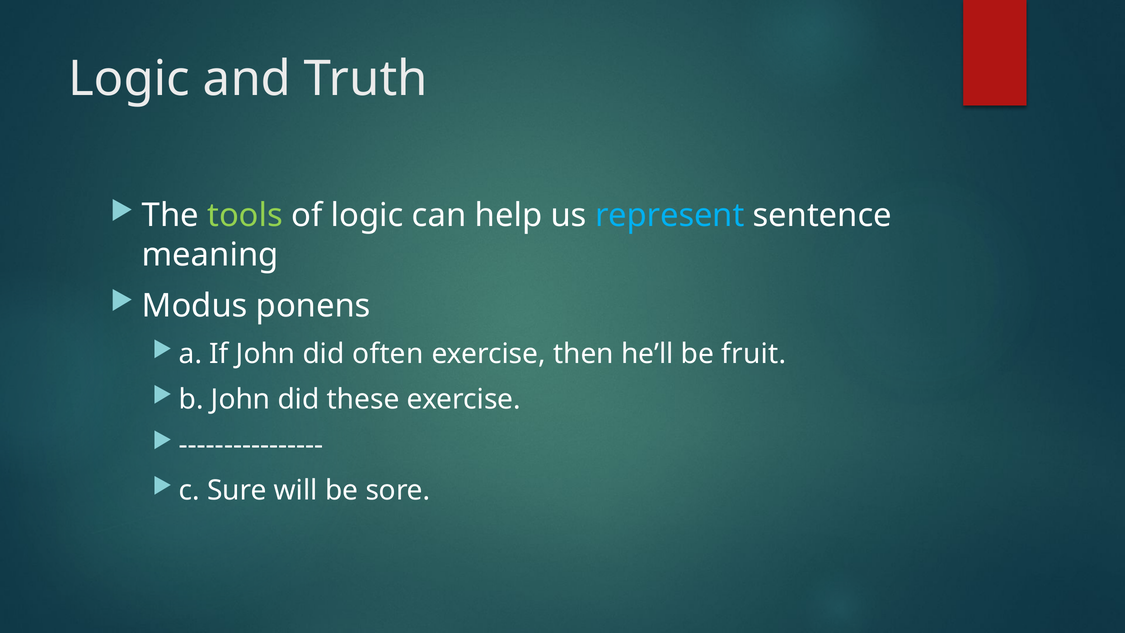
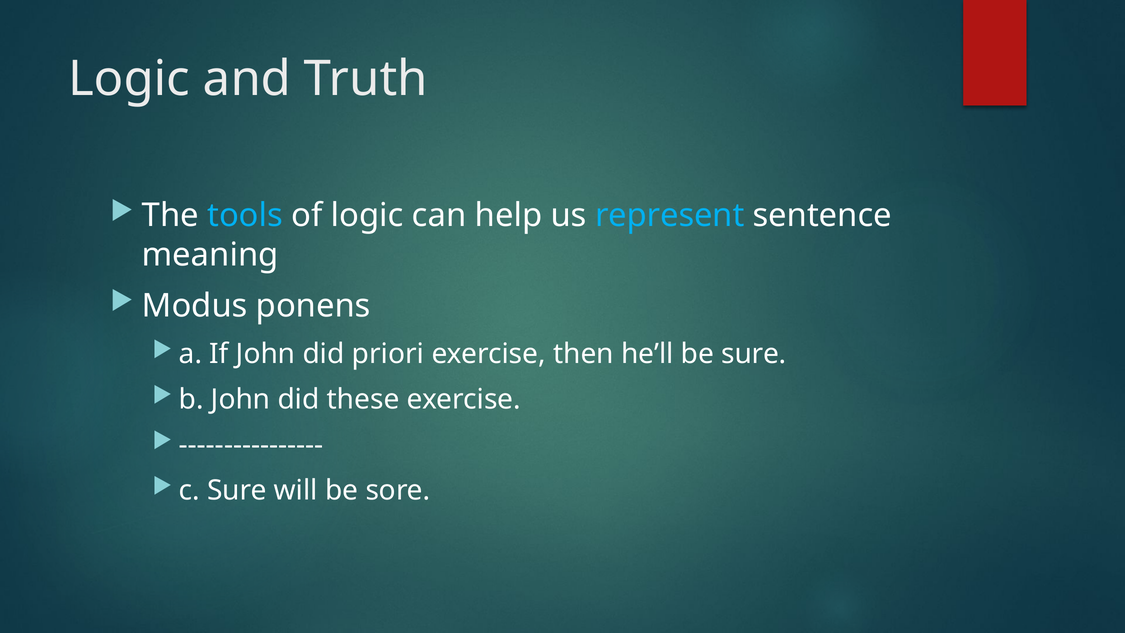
tools colour: light green -> light blue (245, 216)
often: often -> priori (388, 354)
be fruit: fruit -> sure (754, 354)
